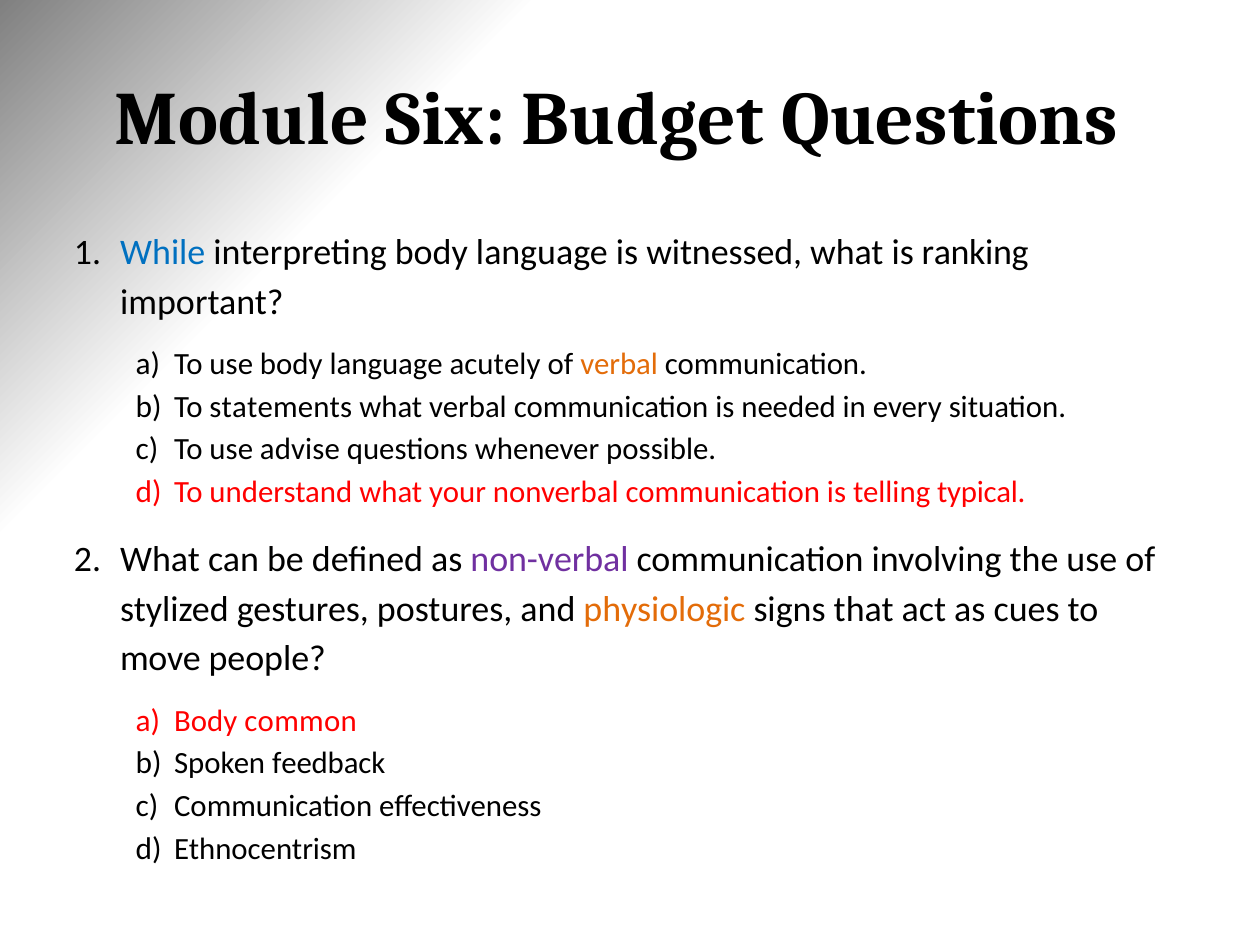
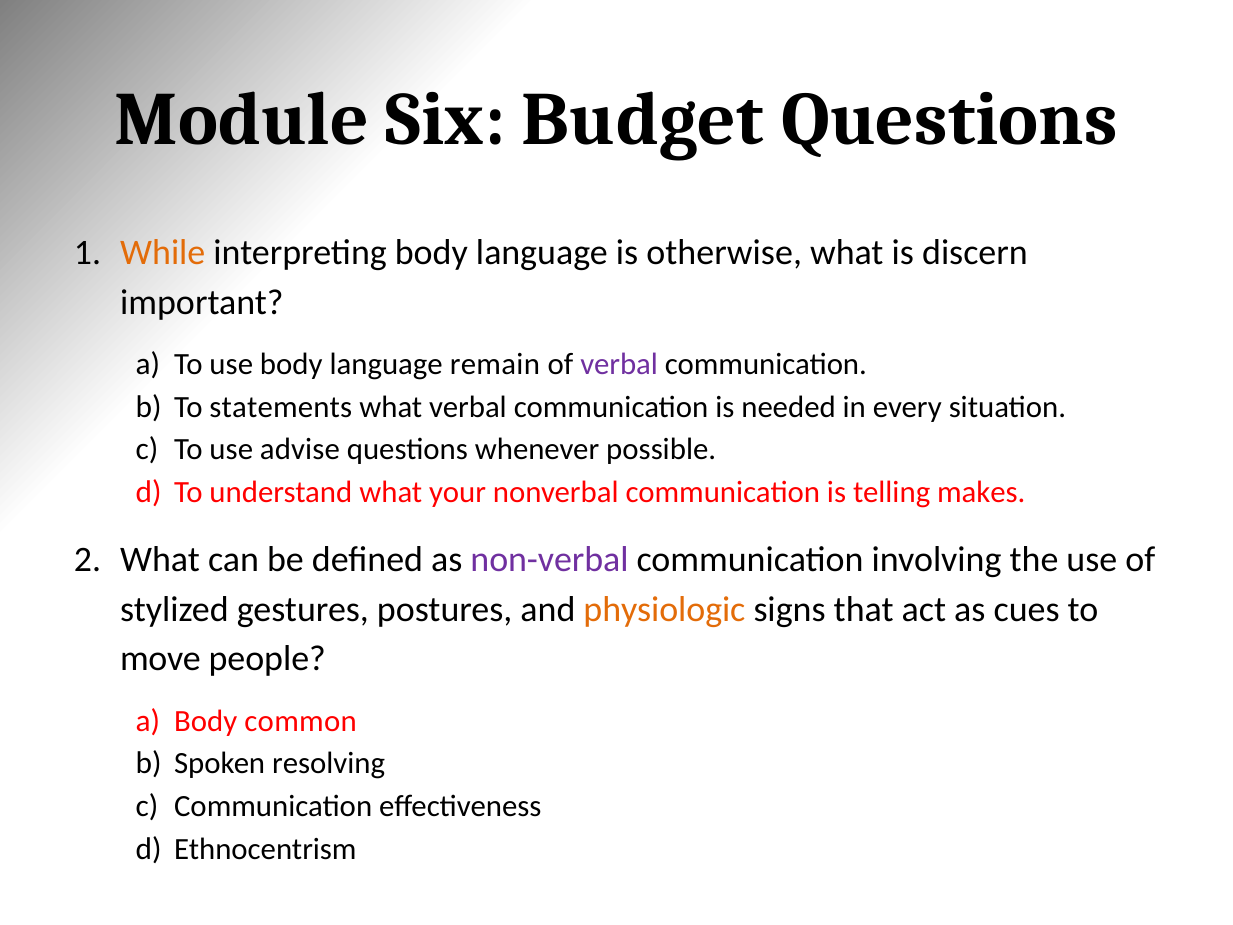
While colour: blue -> orange (163, 252)
witnessed: witnessed -> otherwise (724, 252)
ranking: ranking -> discern (975, 252)
acutely: acutely -> remain (495, 364)
verbal colour: orange -> purple (619, 364)
typical: typical -> makes (981, 492)
feedback: feedback -> resolving (329, 764)
